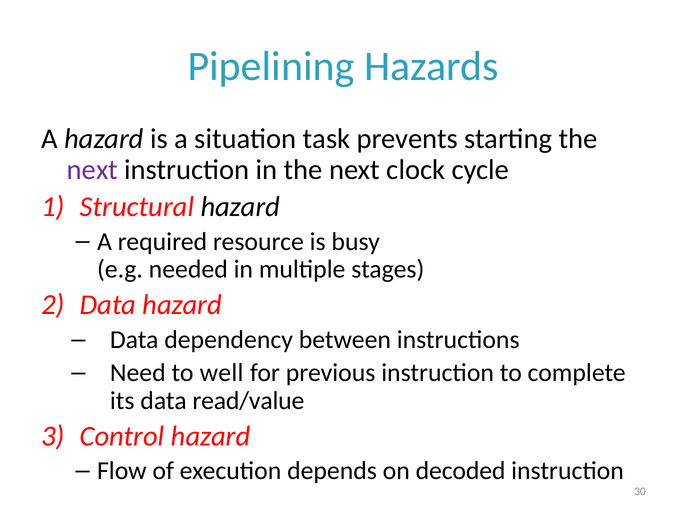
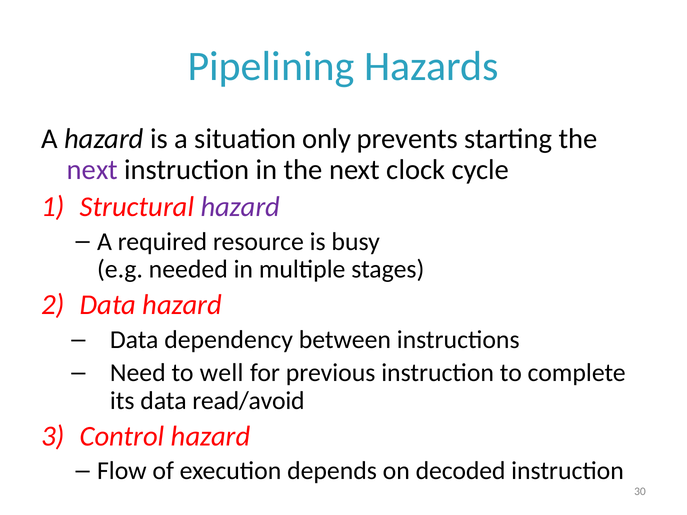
task: task -> only (327, 139)
hazard colour: black -> purple (240, 207)
read/value: read/value -> read/avoid (248, 401)
